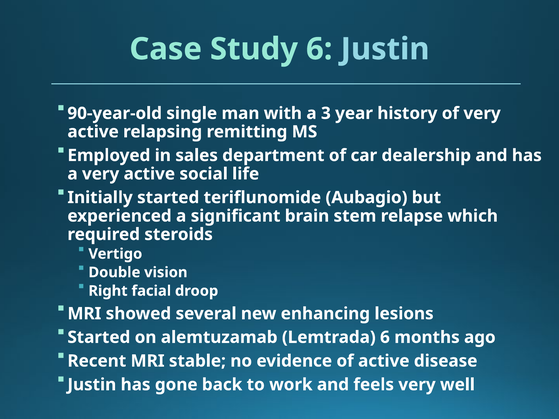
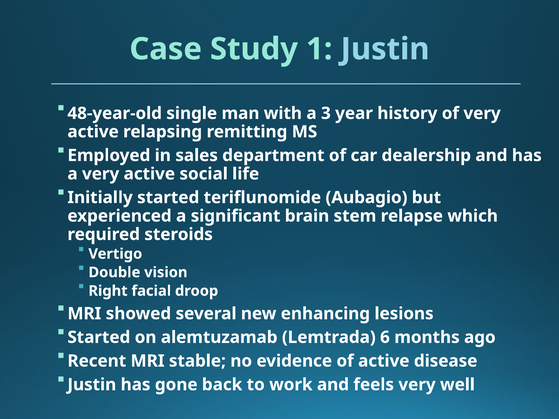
Study 6: 6 -> 1 (319, 49)
90-year-old: 90-year-old -> 48-year-old (115, 113)
